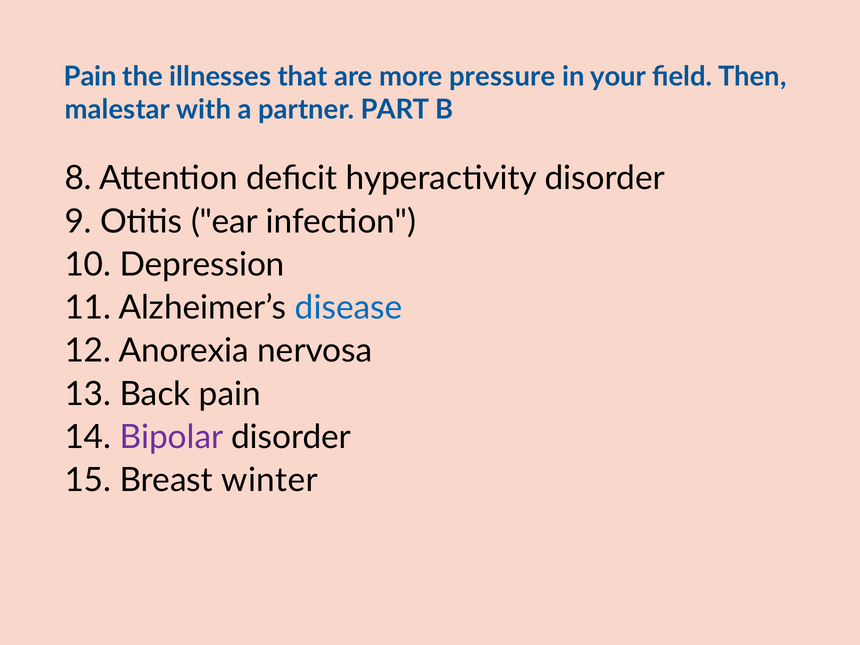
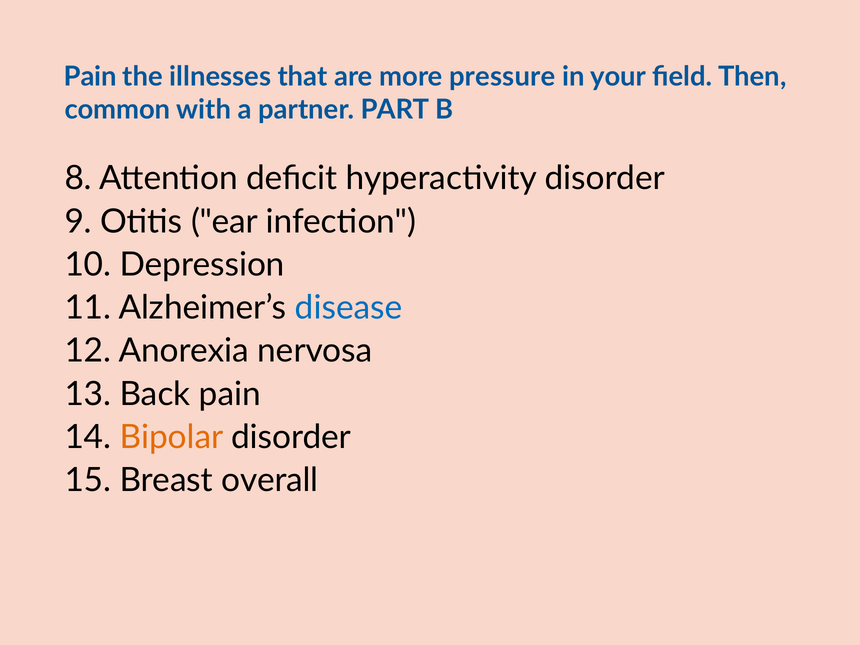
malestar: malestar -> common (117, 110)
Bipolar colour: purple -> orange (171, 437)
winter: winter -> overall (270, 480)
